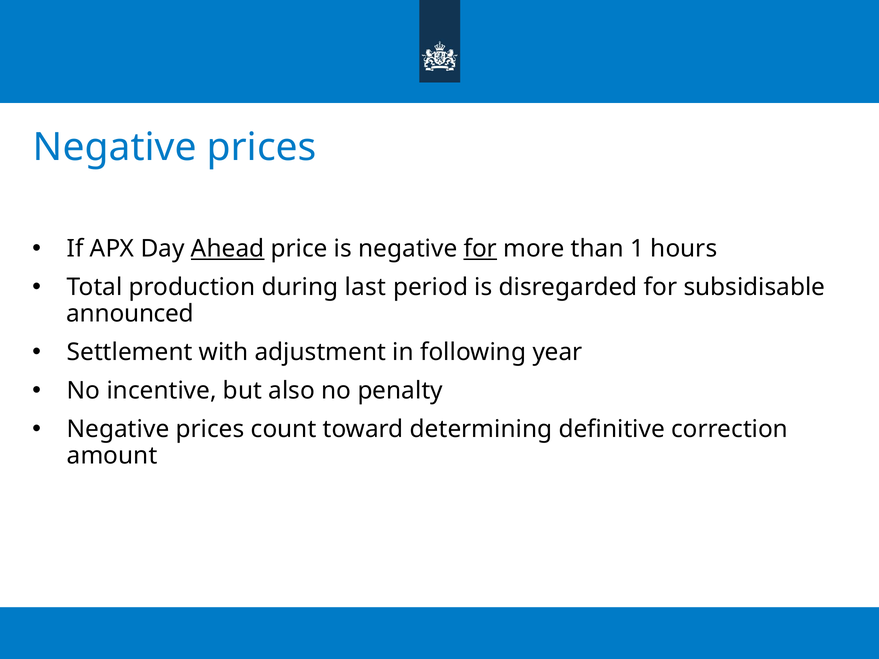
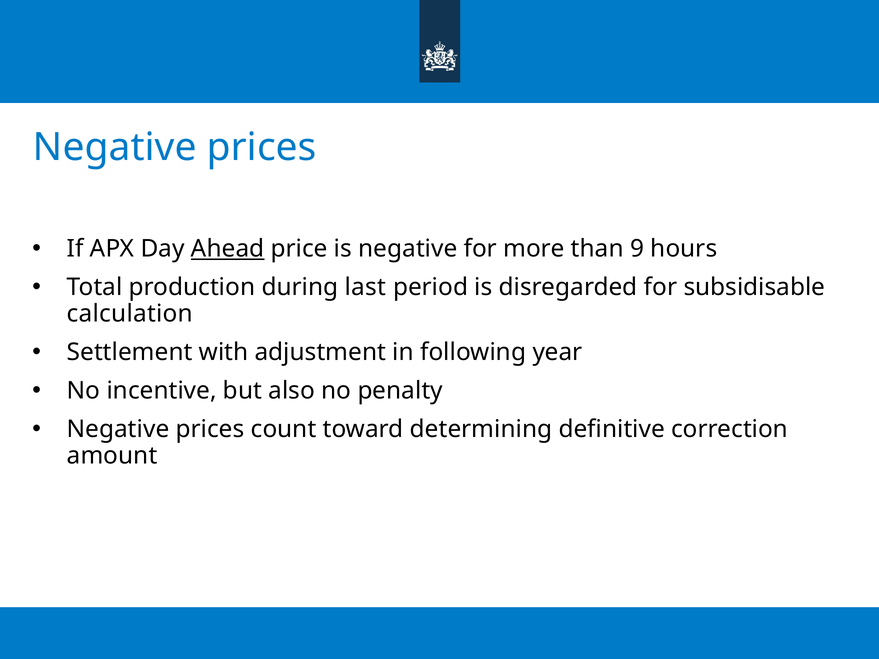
for underline: present -> none (480, 249)
1: 1 -> 9 (637, 249)
announced: announced -> calculation (130, 314)
